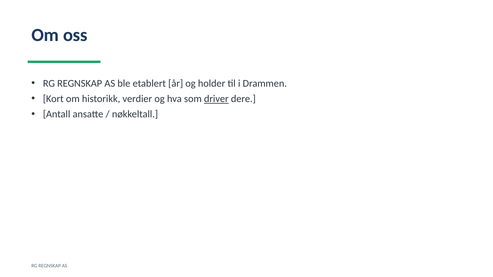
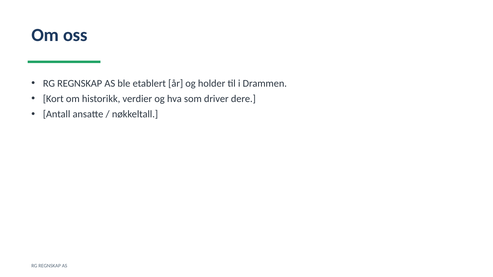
driver underline: present -> none (216, 99)
